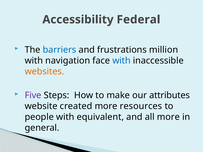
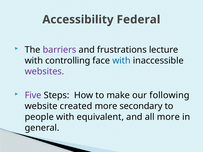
barriers colour: blue -> purple (60, 50)
million: million -> lecture (164, 50)
navigation: navigation -> controlling (68, 61)
websites colour: orange -> purple (44, 71)
attributes: attributes -> following (169, 95)
resources: resources -> secondary (141, 106)
